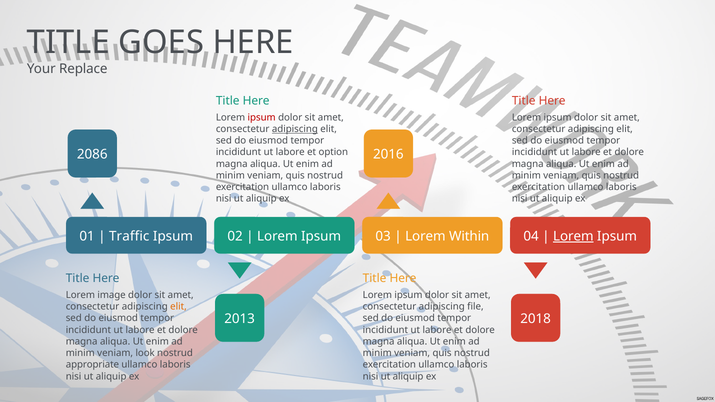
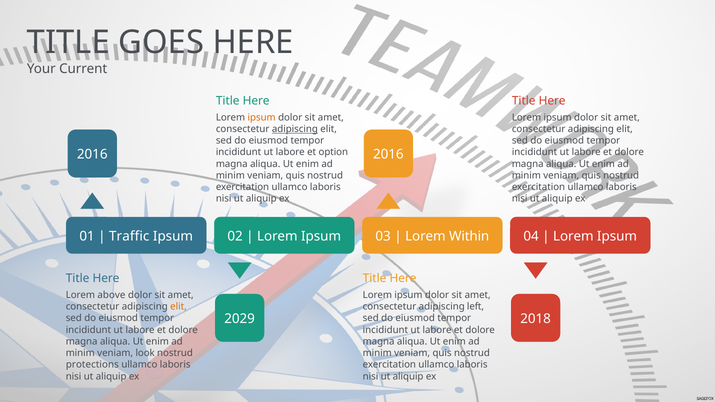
Replace: Replace -> Current (83, 69)
ipsum colour: red -> orange (262, 117)
2086: 2086 -> 2016 (92, 155)
Lorem underline: present -> none (573, 236)
image: image -> above (111, 295)
file: file -> left (475, 307)
2013: 2013 -> 2029 (240, 319)
appropriate: appropriate -> protections (92, 365)
